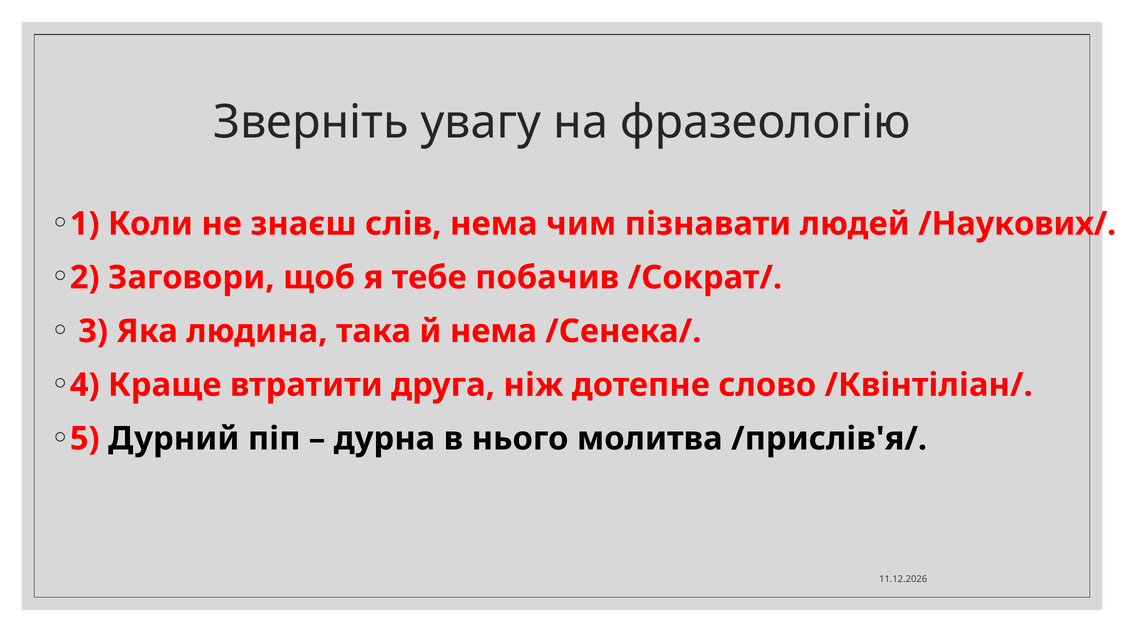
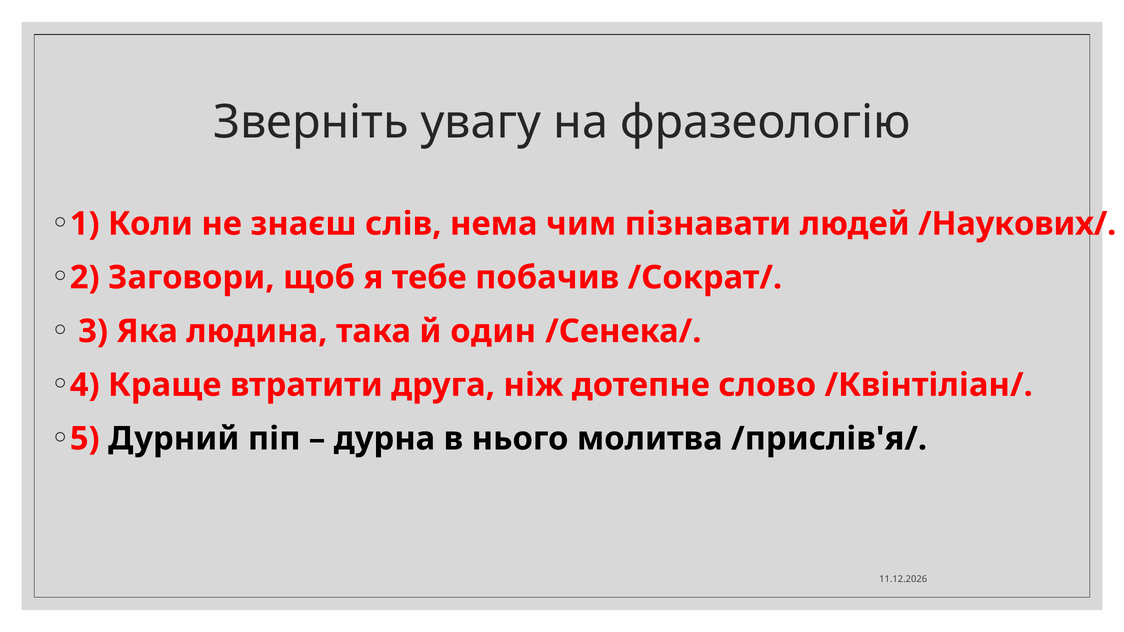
й нема: нема -> один (493, 331)
